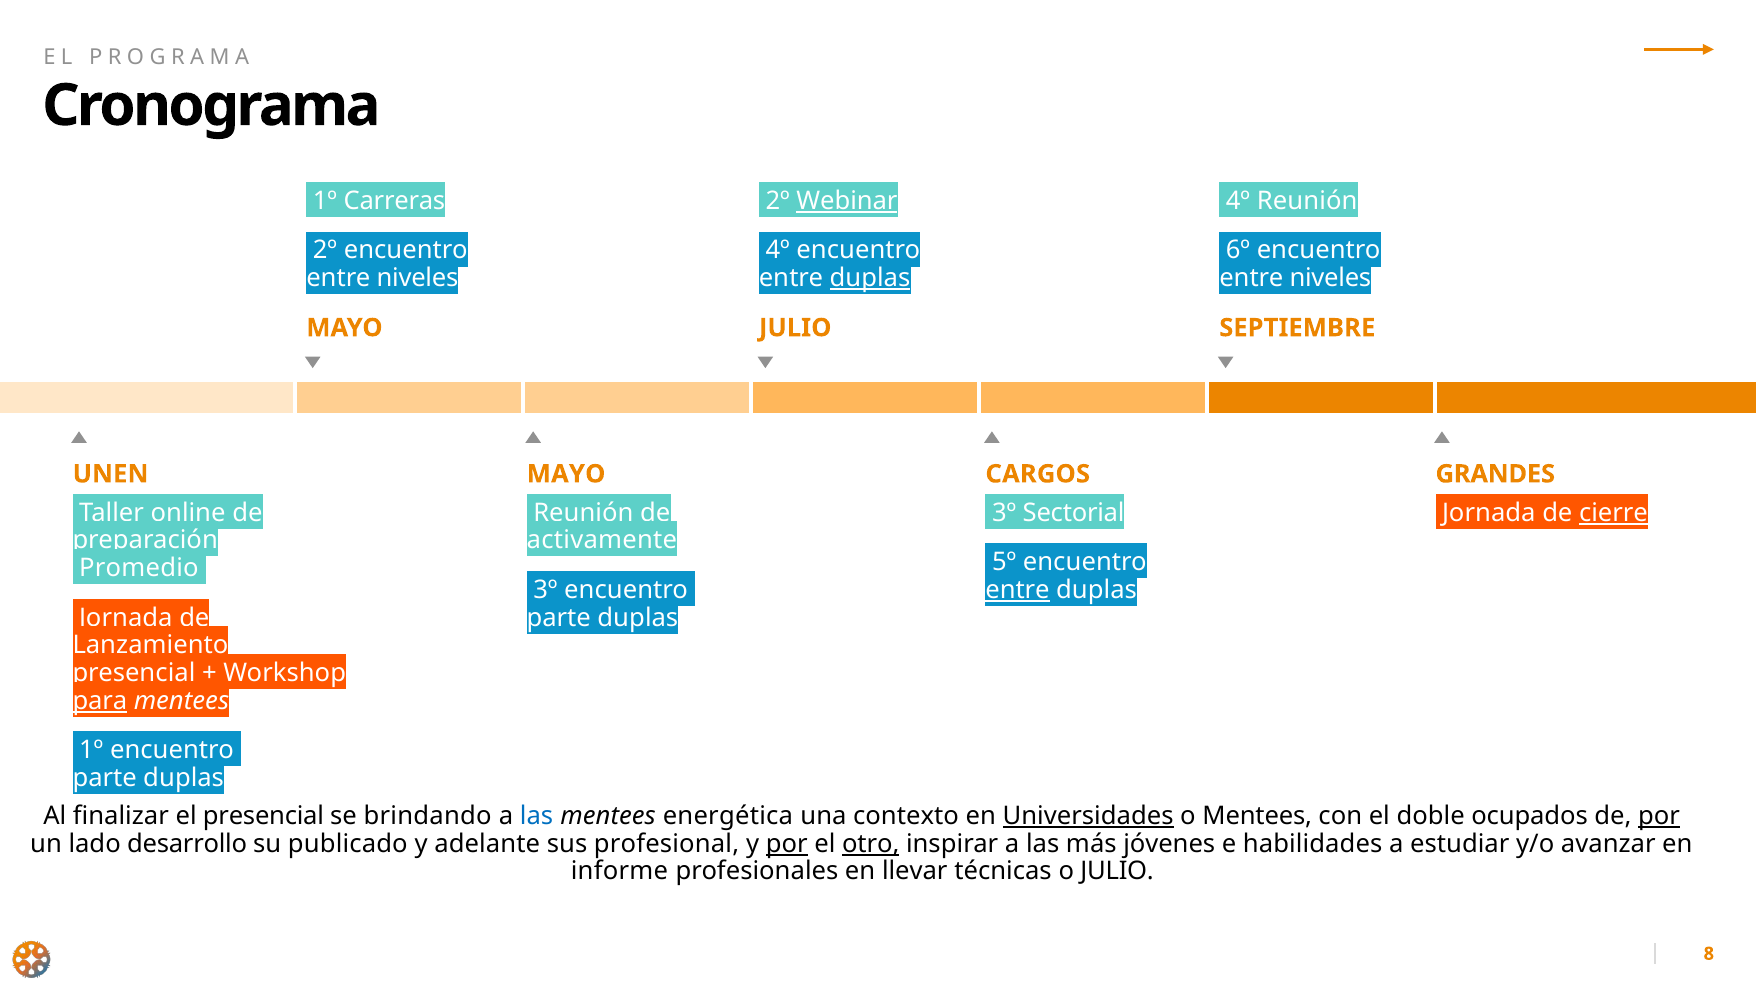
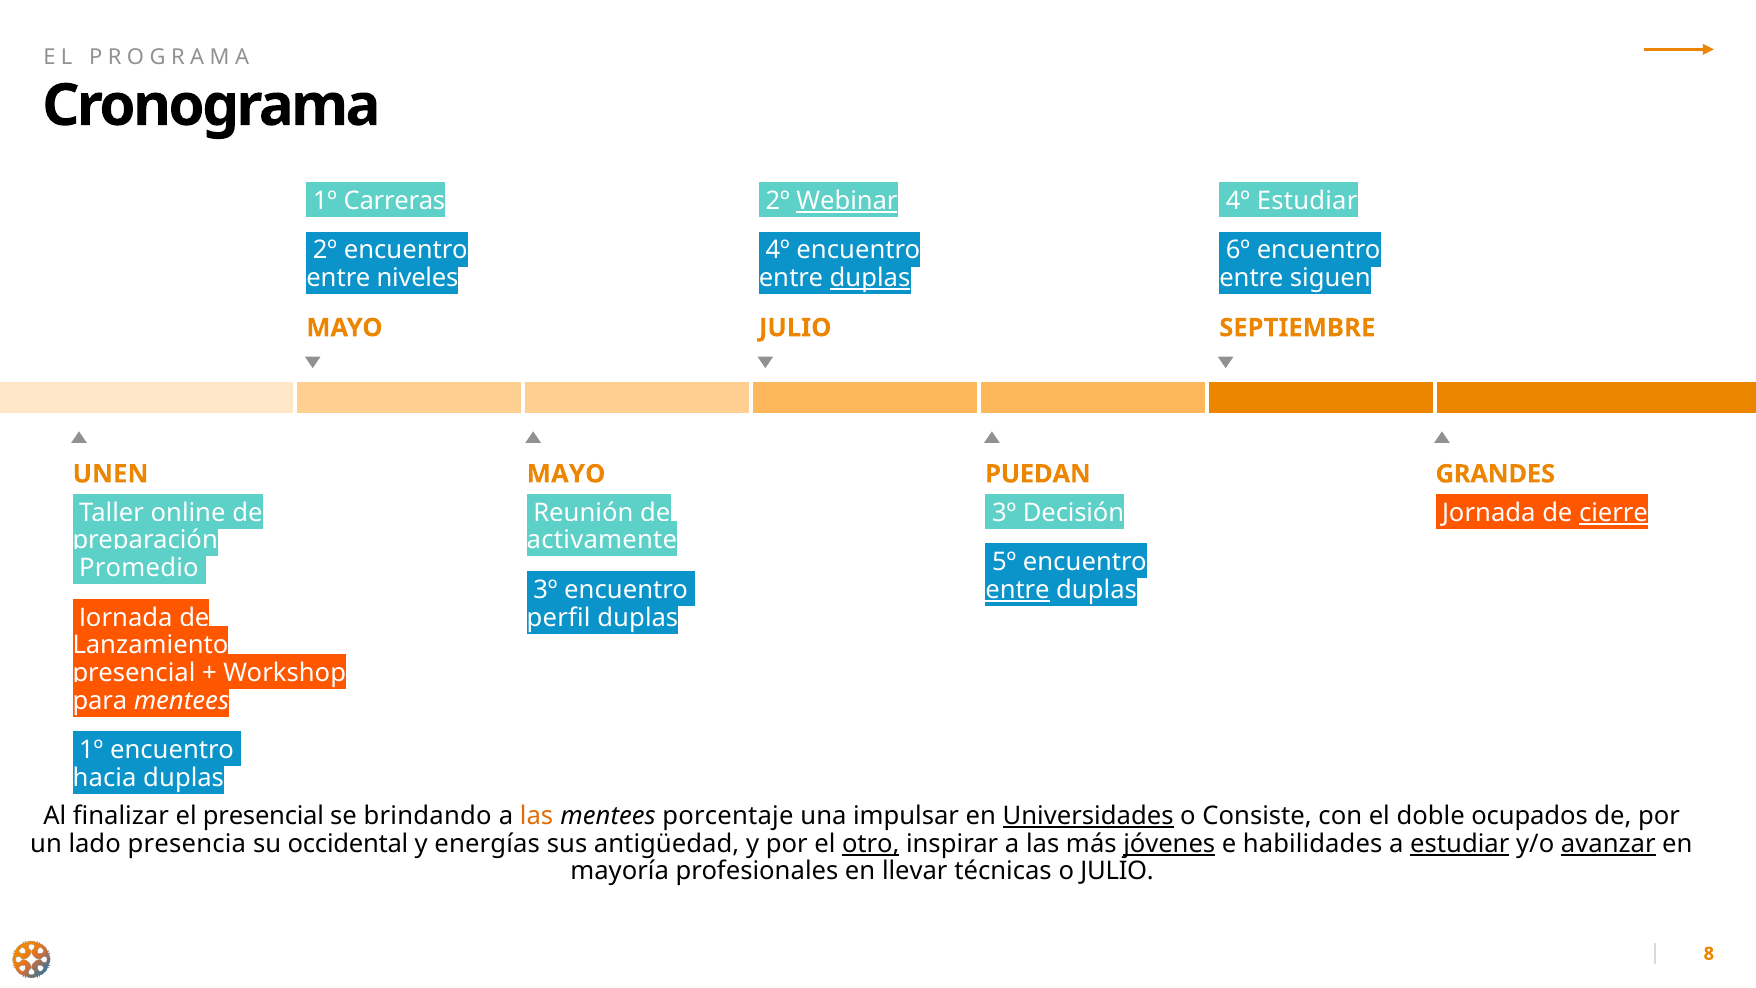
4º Reunión: Reunión -> Estudiar (1307, 201)
niveles: niveles -> siguen (1330, 278)
CARGOS: CARGOS -> PUEDAN (1038, 474)
Sectorial: Sectorial -> Decisión (1074, 513)
parte: parte -> perfil (559, 618)
para underline: present -> none (100, 701)
parte: parte -> hacia (105, 778)
las colour: blue -> orange (537, 816)
energética: energética -> porcentaje (728, 816)
contexto: contexto -> impulsar (906, 816)
o Mentees: Mentees -> Consiste (1257, 816)
por underline: present -> none (1659, 816)
desarrollo: desarrollo -> presencia (187, 844)
publicado: publicado -> occidental (348, 844)
adelante: adelante -> energías (487, 844)
profesional: profesional -> antigüedad (667, 844)
por underline: present -> none (787, 844)
jóvenes underline: none -> present (1169, 844)
estudiar underline: none -> present (1460, 844)
avanzar underline: none -> present (1608, 844)
informe: informe -> mayoría (620, 871)
